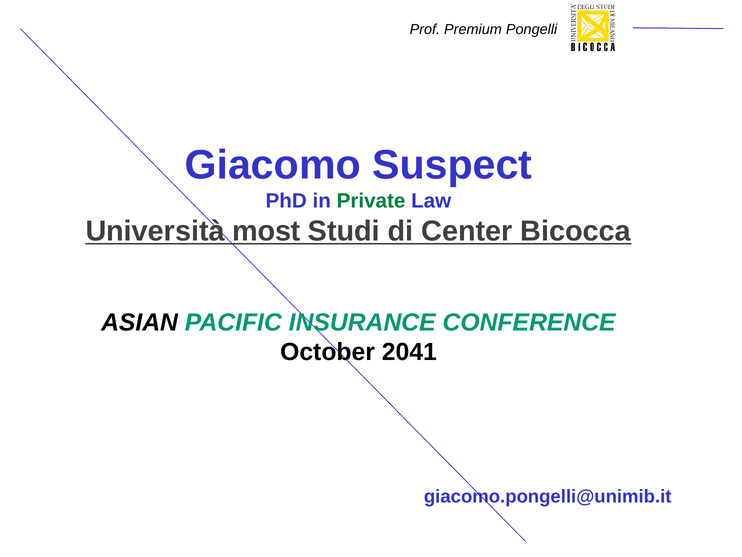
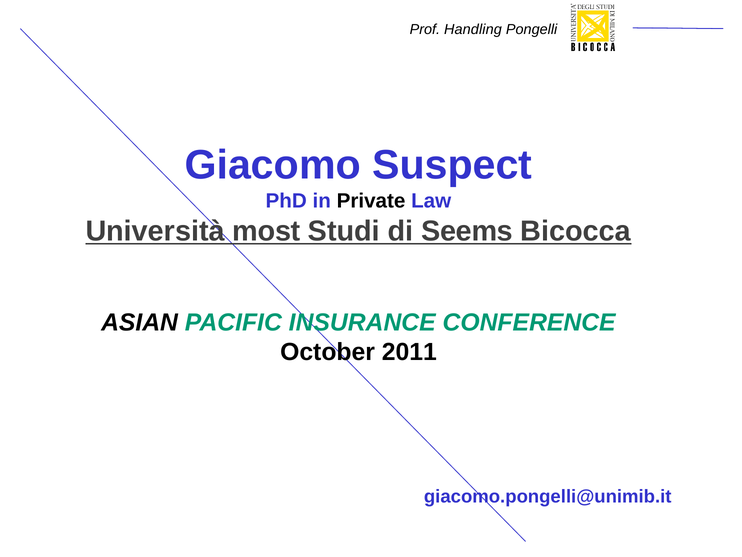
Premium: Premium -> Handling (473, 29)
Private colour: green -> black (371, 201)
Center: Center -> Seems (467, 231)
2041: 2041 -> 2011 (409, 352)
